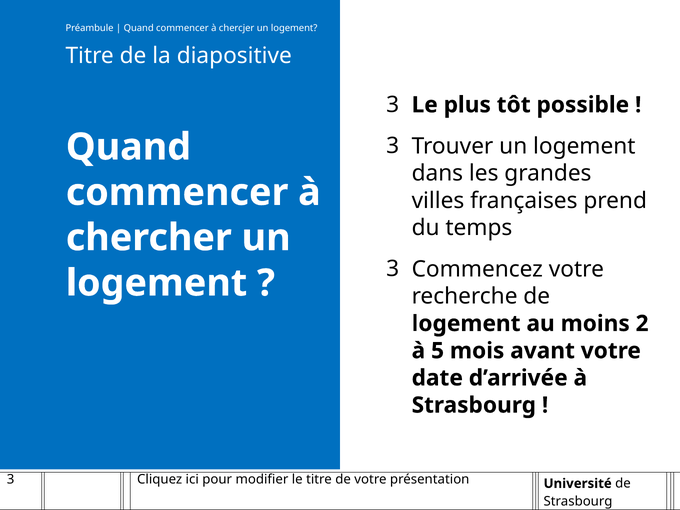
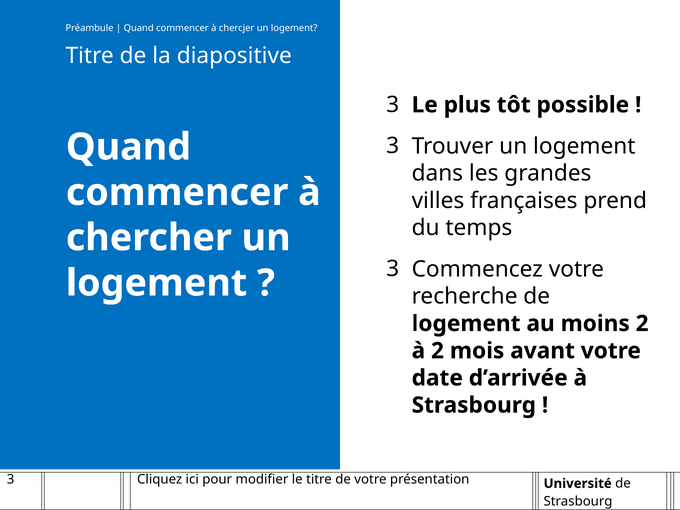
à 5: 5 -> 2 (438, 351)
